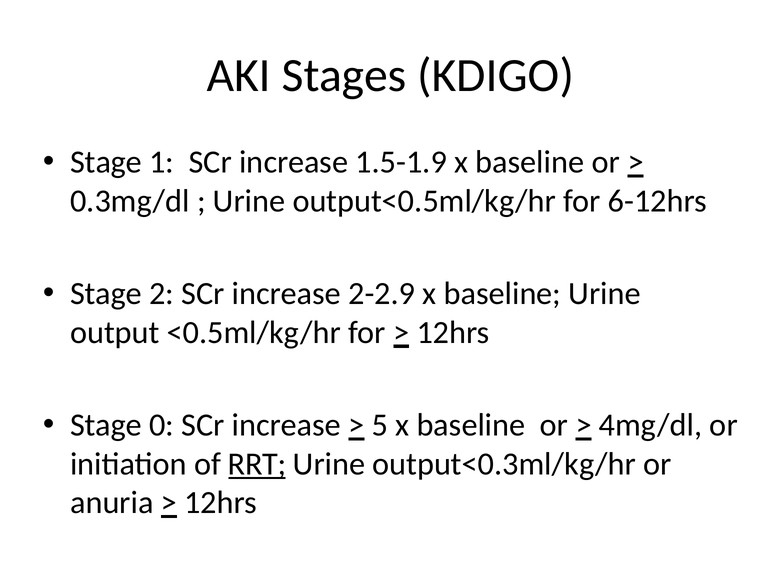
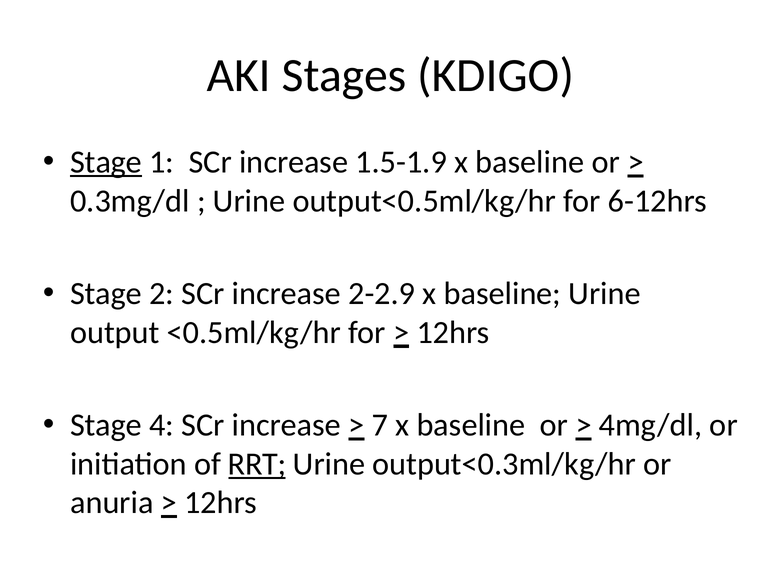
Stage underline: none -> present (106, 162)
0: 0 -> 4 (162, 425)
5: 5 -> 7 (380, 425)
